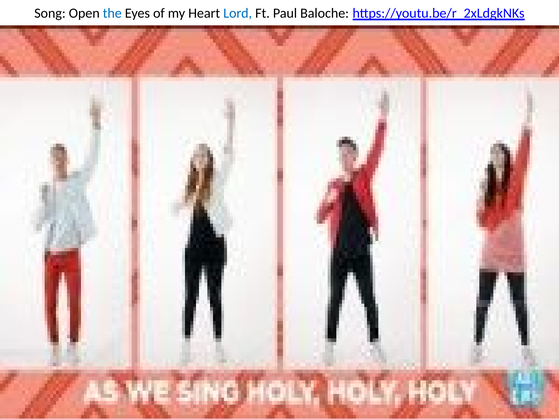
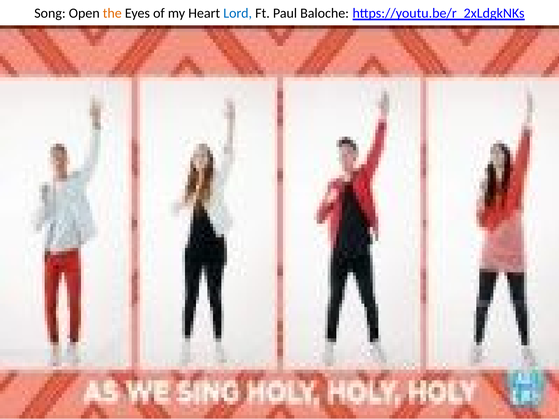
the colour: blue -> orange (112, 13)
